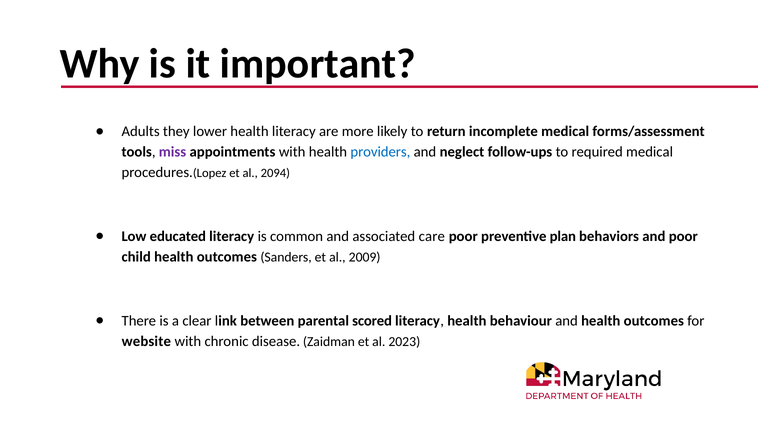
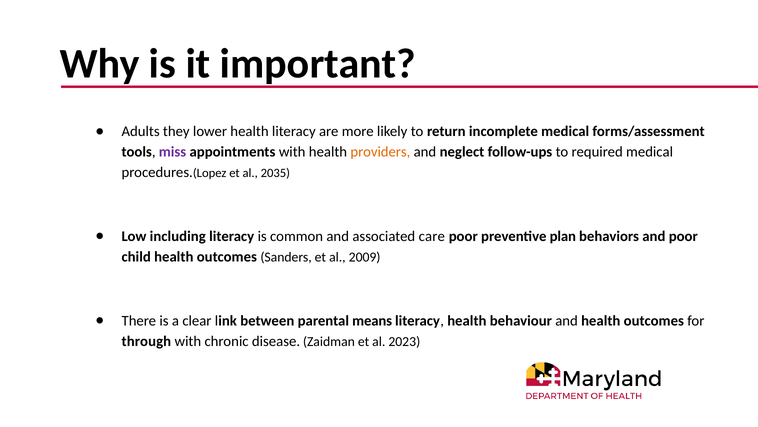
providers colour: blue -> orange (380, 152)
2094: 2094 -> 2035 (275, 173)
educated: educated -> including (178, 236)
scored: scored -> means (372, 320)
website: website -> through (146, 341)
